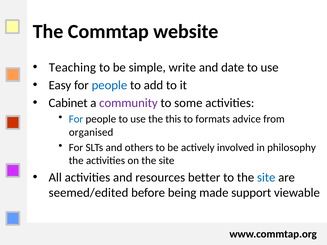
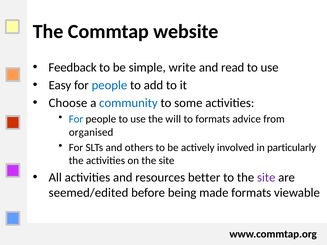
Teaching: Teaching -> Feedback (73, 67)
date: date -> read (233, 67)
Cabinet: Cabinet -> Choose (68, 103)
community colour: purple -> blue (128, 103)
this: this -> will (173, 119)
philosophy: philosophy -> particularly (292, 148)
site colour: blue -> purple (266, 178)
made support: support -> formats (251, 193)
